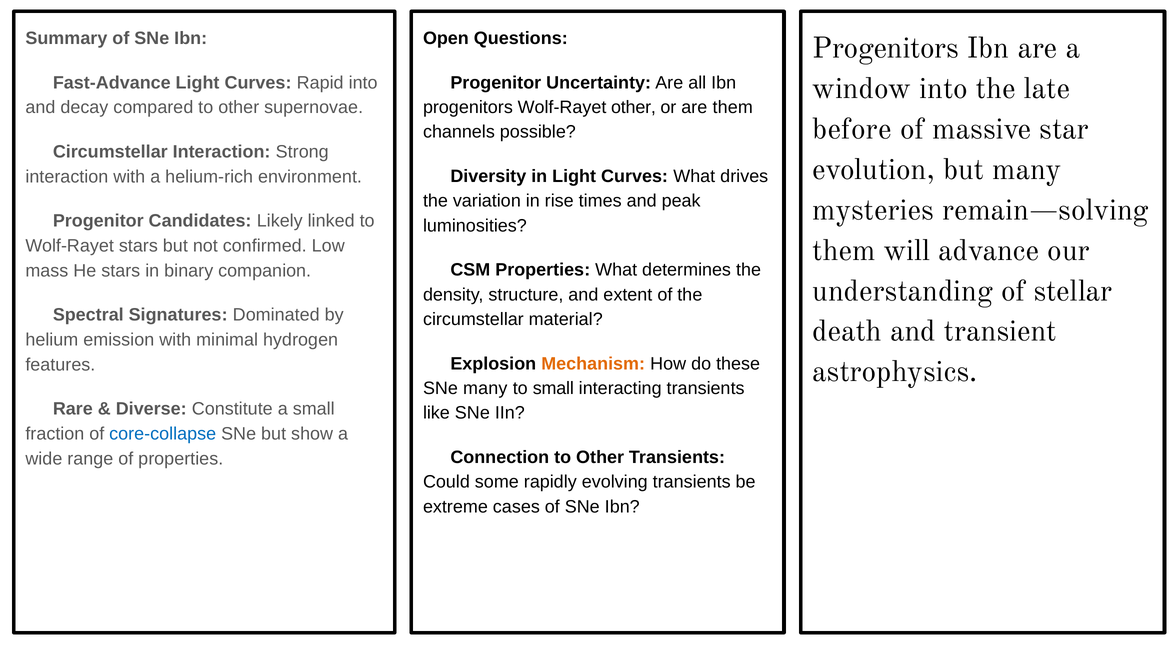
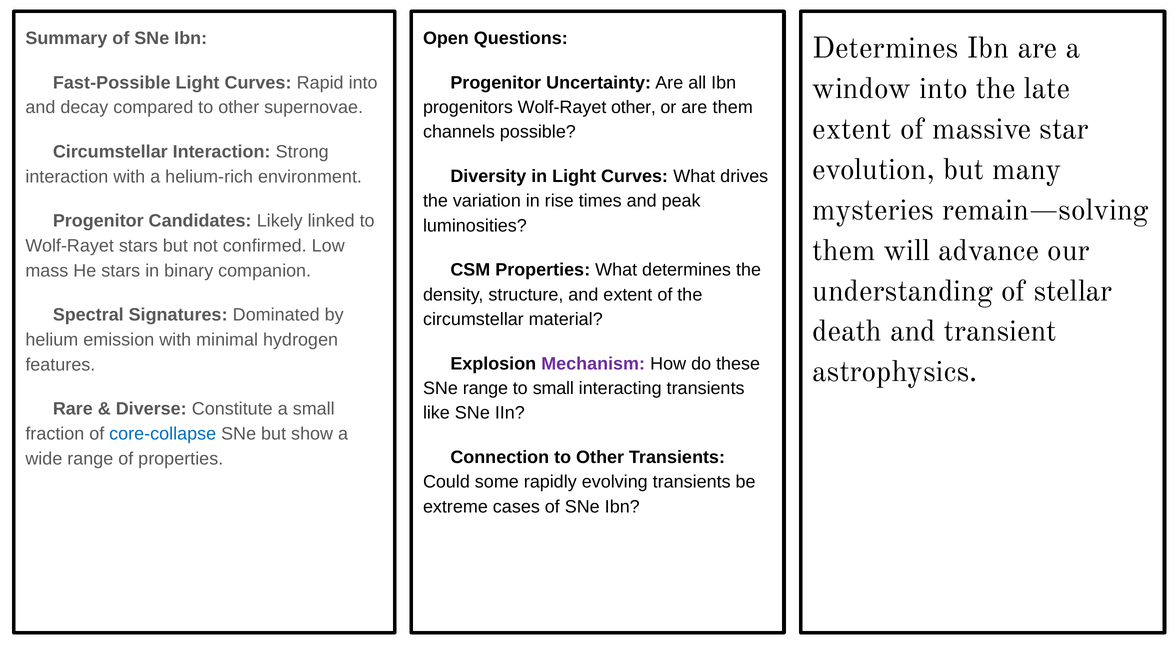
Progenitors: Progenitors -> Determines (886, 48)
Fast-Advance: Fast-Advance -> Fast-Possible (112, 83)
before: before -> extent (852, 129)
Mechanism colour: orange -> purple (593, 364)
SNe many: many -> range (485, 389)
